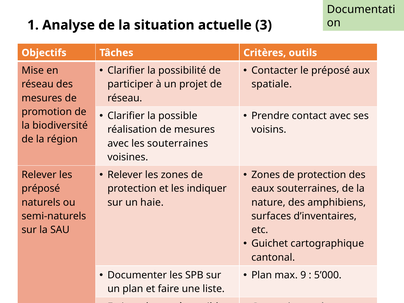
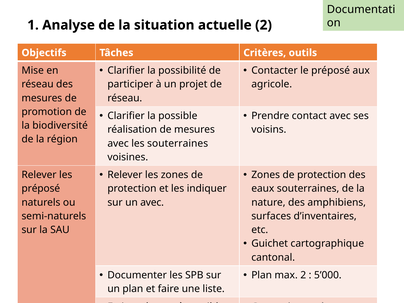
actuelle 3: 3 -> 2 (264, 25)
spatiale: spatiale -> agricole (272, 84)
un haie: haie -> avec (152, 202)
max 9: 9 -> 2 (303, 275)
